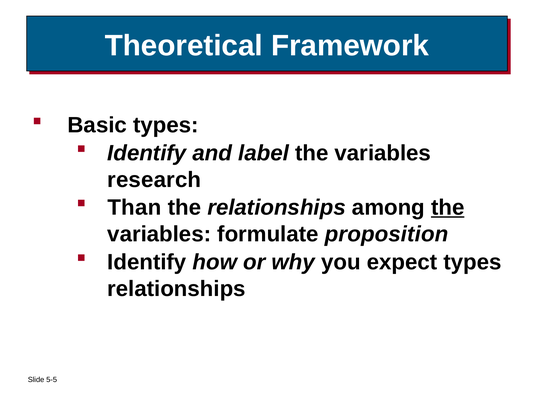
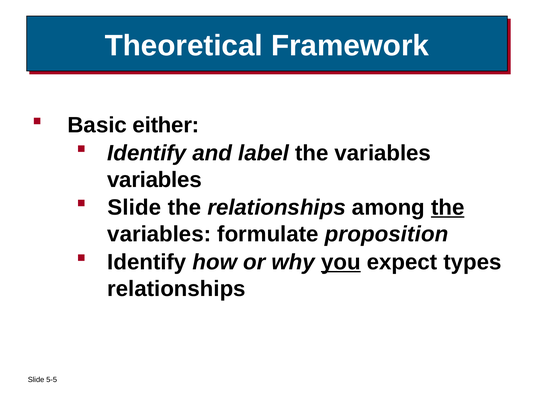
Basic types: types -> either (166, 125)
research: research -> variables (154, 180)
Than: Than -> Slide (134, 208)
you underline: none -> present (341, 262)
